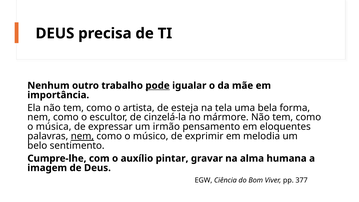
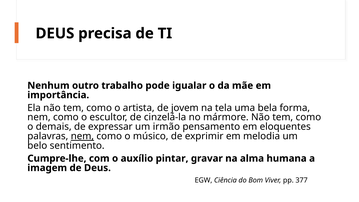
pode underline: present -> none (158, 86)
esteja: esteja -> jovem (185, 108)
música: música -> demais (54, 127)
